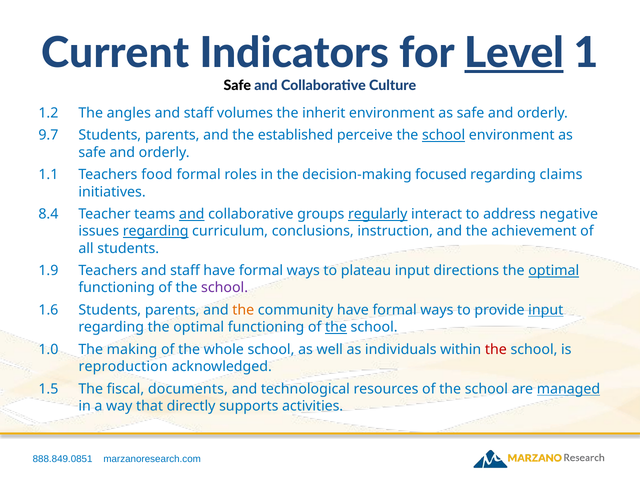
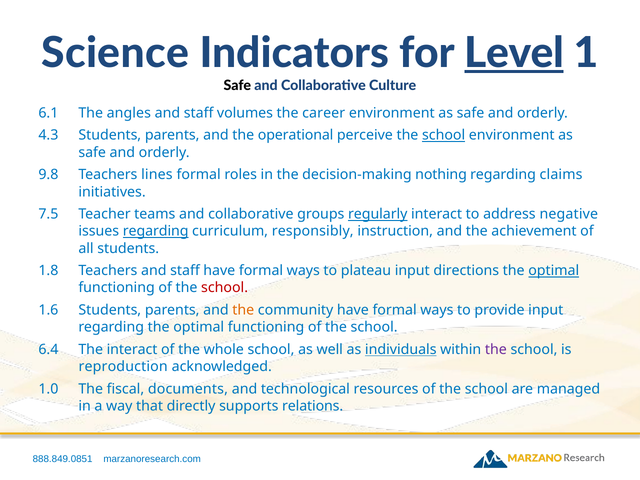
Current: Current -> Science (115, 53)
1.2: 1.2 -> 6.1 (48, 113)
inherit: inherit -> career (324, 113)
9.7: 9.7 -> 4.3 (48, 135)
established: established -> operational (296, 135)
1.1: 1.1 -> 9.8 (48, 175)
food: food -> lines (157, 175)
focused: focused -> nothing (441, 175)
8.4: 8.4 -> 7.5 (48, 214)
and underline: present -> none (192, 214)
conclusions: conclusions -> responsibly (313, 231)
1.9: 1.9 -> 1.8 (48, 271)
school colour: purple -> red (225, 288)
input underline: present -> none (546, 310)
the underline: present -> none (336, 327)
1.0: 1.0 -> 6.4 (48, 350)
The making: making -> interact (132, 350)
individuals underline: none -> present (401, 350)
the colour: red -> purple (496, 350)
1.5: 1.5 -> 1.0 (48, 389)
managed underline: present -> none (568, 389)
activities: activities -> relations (313, 406)
